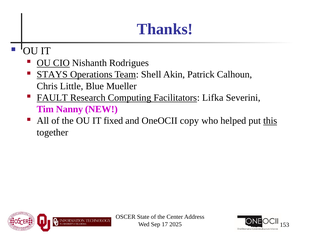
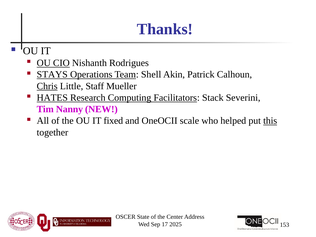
Chris underline: none -> present (47, 86)
Blue: Blue -> Staff (95, 86)
FAULT: FAULT -> HATES (52, 98)
Lifka: Lifka -> Stack (213, 98)
copy: copy -> scale (189, 121)
